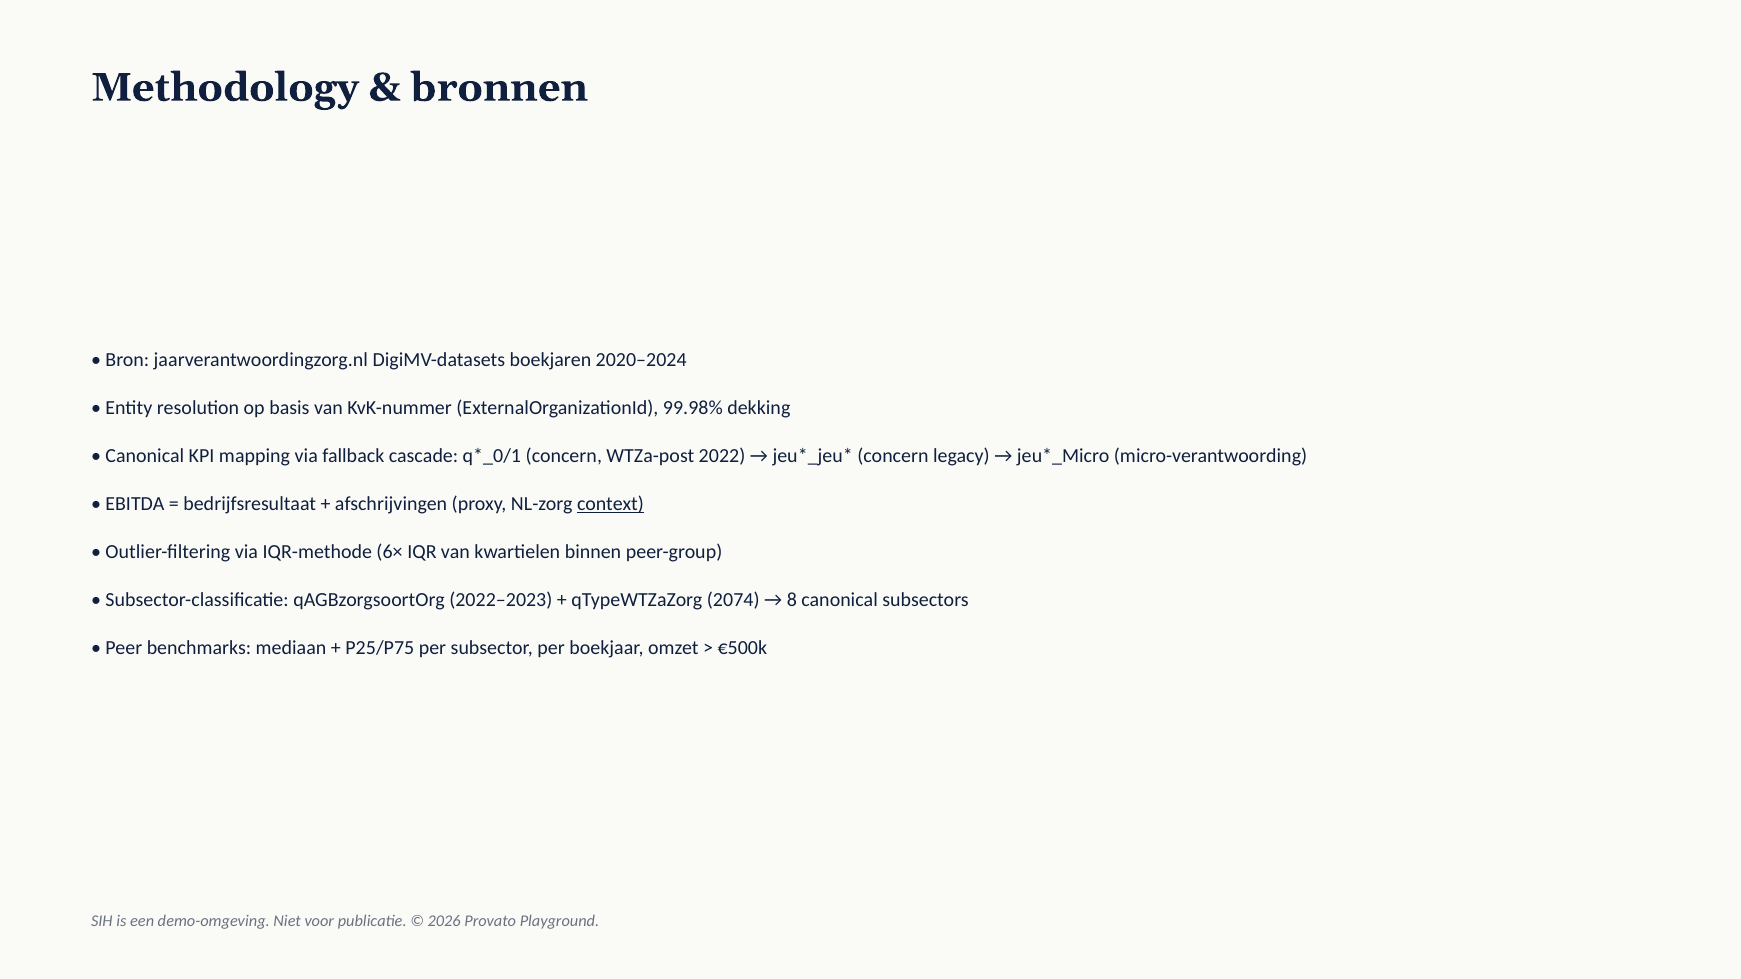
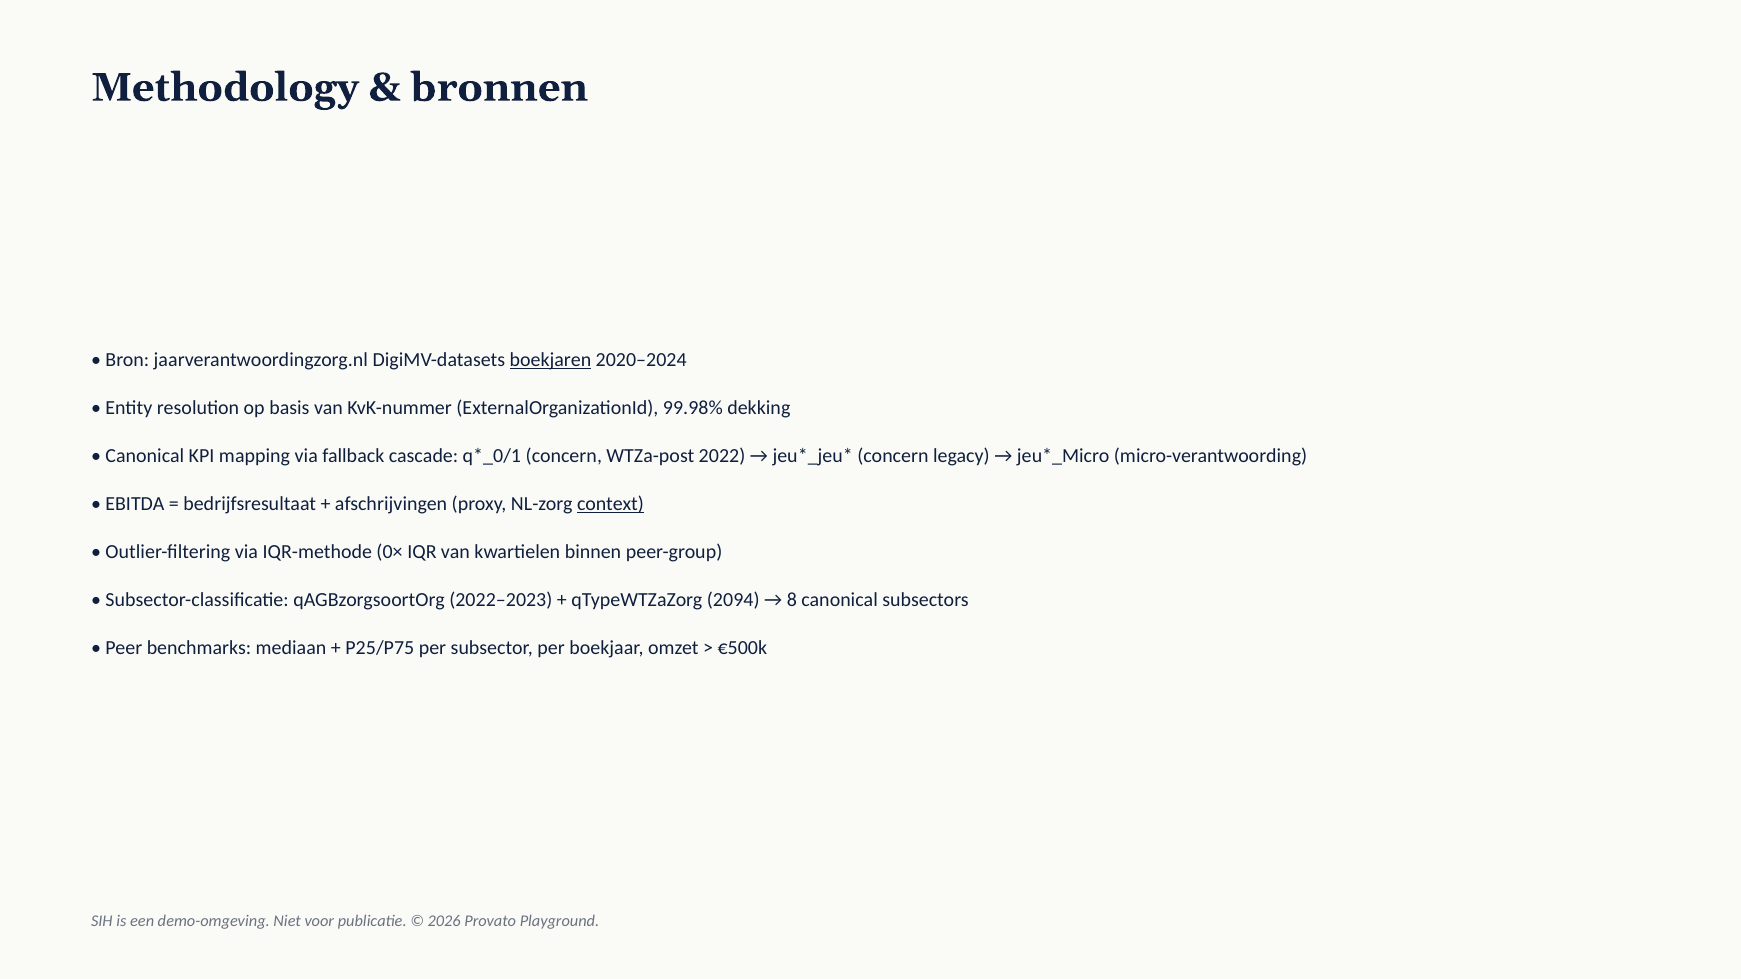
boekjaren underline: none -> present (550, 360)
6×: 6× -> 0× (390, 552)
2074: 2074 -> 2094 (733, 600)
